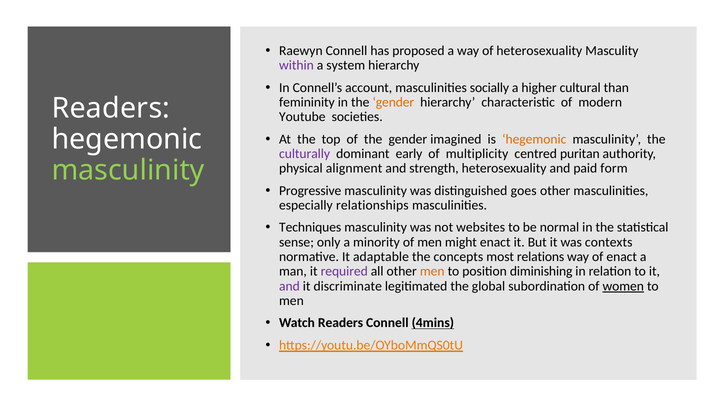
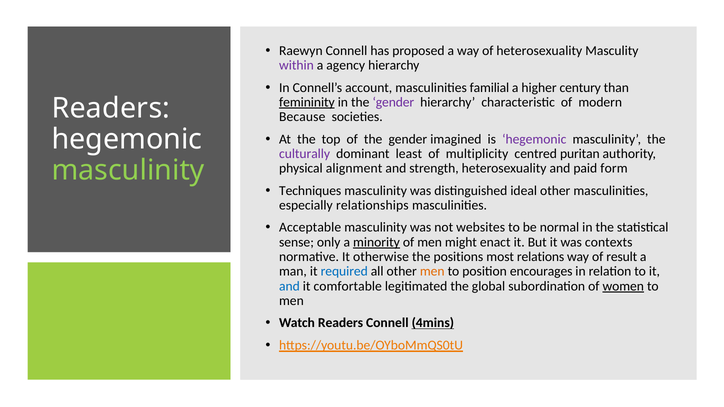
system: system -> agency (346, 65)
socially: socially -> familial (489, 88)
cultural: cultural -> century (580, 88)
femininity underline: none -> present (307, 102)
gender colour: orange -> purple (393, 102)
Youtube: Youtube -> Because (302, 117)
hegemonic colour: orange -> purple (534, 139)
early: early -> least (409, 154)
Progressive: Progressive -> Techniques (310, 191)
goes: goes -> ideal (524, 191)
Techniques: Techniques -> Acceptable (310, 228)
minority underline: none -> present (376, 242)
adaptable: adaptable -> otherwise (381, 257)
concepts: concepts -> positions (458, 257)
of enact: enact -> result (622, 257)
required colour: purple -> blue (344, 272)
diminishing: diminishing -> encourages (541, 272)
and colour: purple -> blue (289, 286)
discriminate: discriminate -> comfortable (348, 286)
